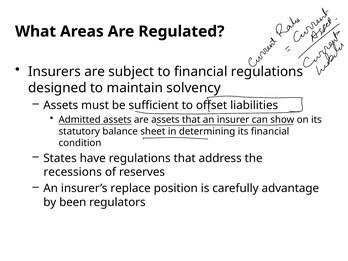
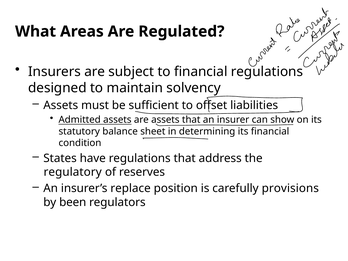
recessions: recessions -> regulatory (73, 172)
advantage: advantage -> provisions (290, 188)
